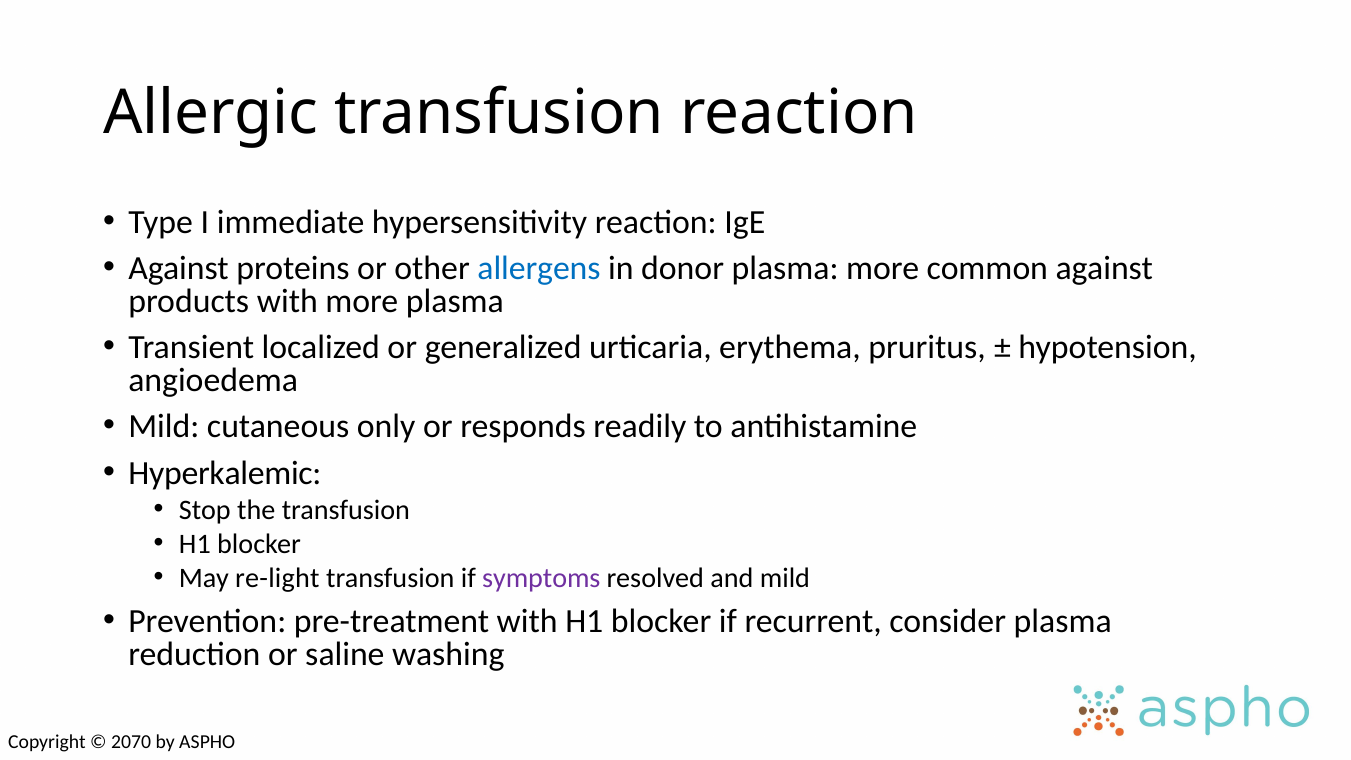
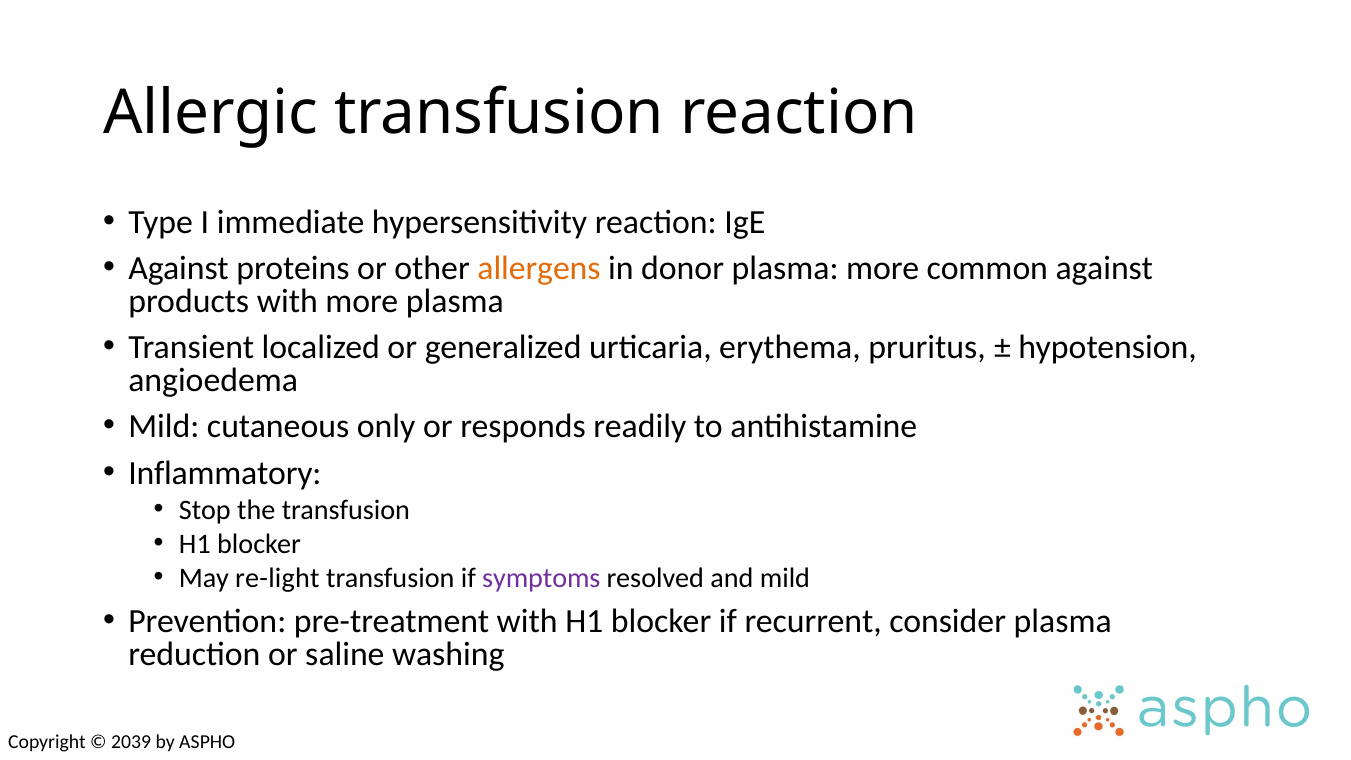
allergens colour: blue -> orange (539, 269)
Hyperkalemic: Hyperkalemic -> Inflammatory (225, 473)
2070: 2070 -> 2039 (131, 742)
